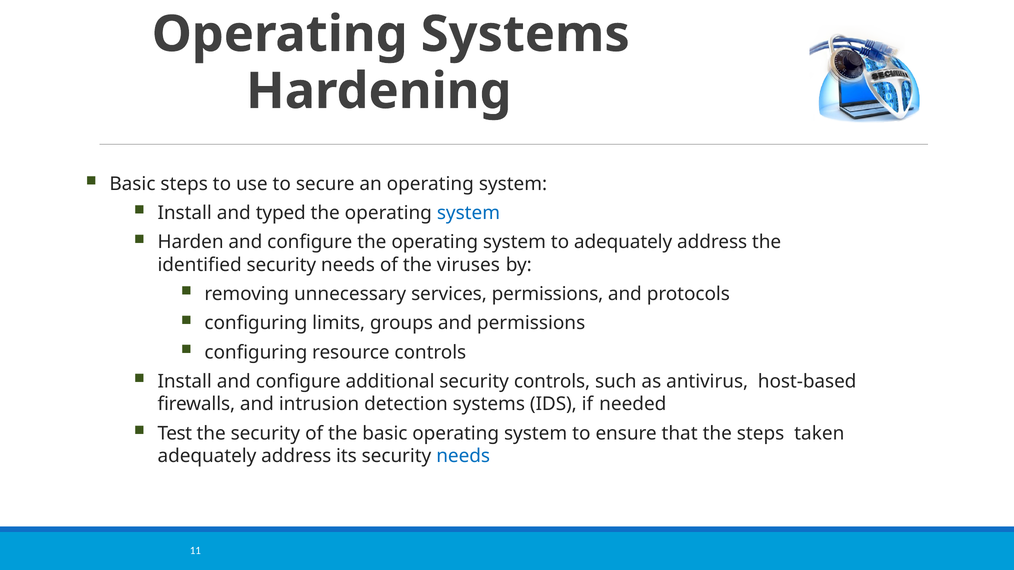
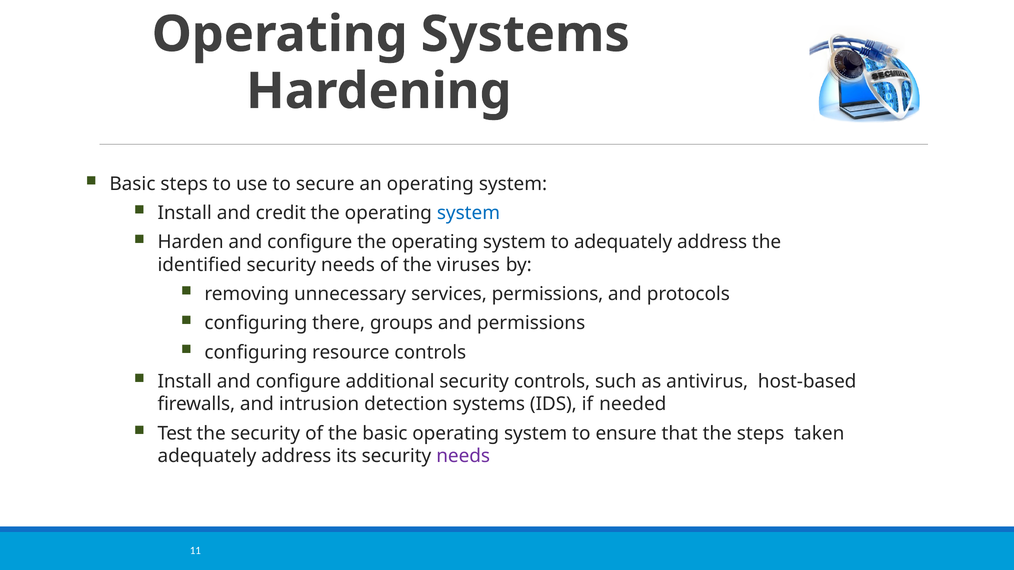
typed: typed -> credit (281, 213)
limits: limits -> there (339, 323)
needs colour: blue -> purple (463, 456)
